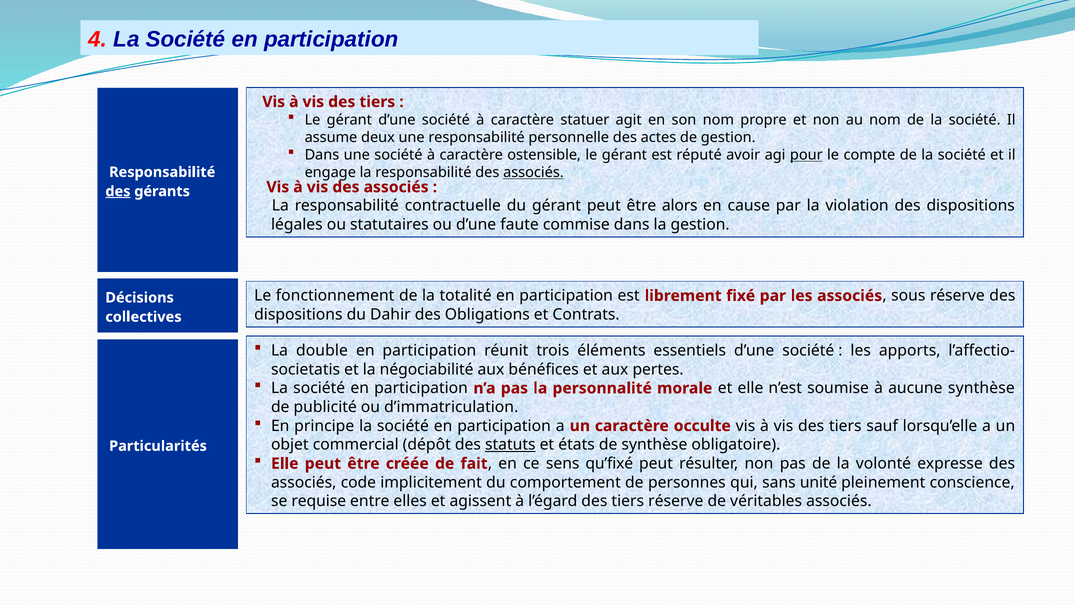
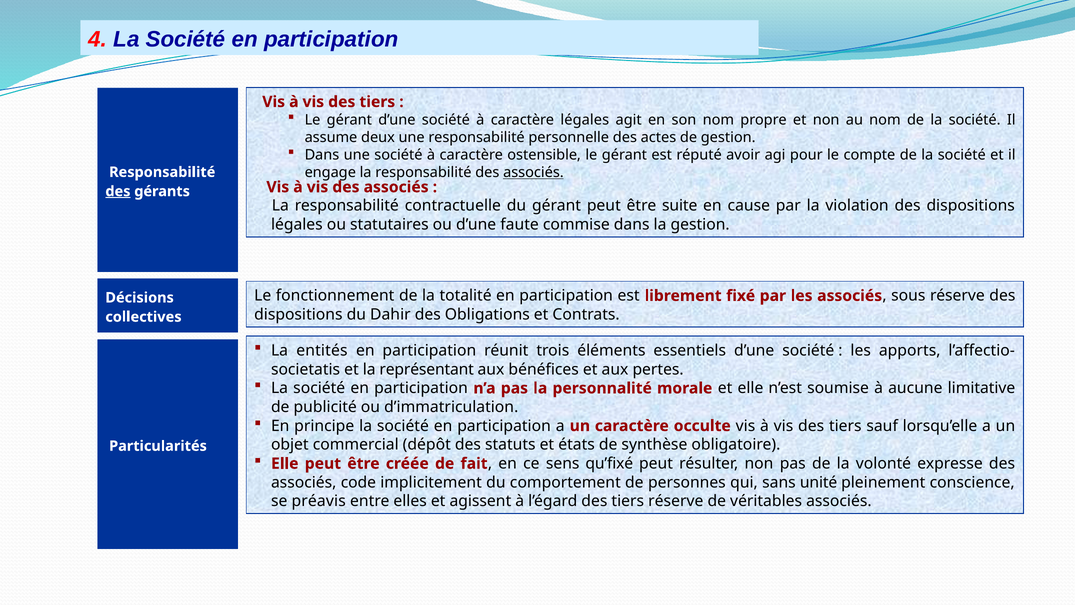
caractère statuer: statuer -> légales (585, 120)
pour underline: present -> none (806, 155)
alors: alors -> suite (680, 206)
double: double -> entités (322, 350)
négociabilité: négociabilité -> représentant (427, 369)
aucune synthèse: synthèse -> limitative (981, 388)
statuts underline: present -> none (510, 445)
requise: requise -> préavis (319, 501)
